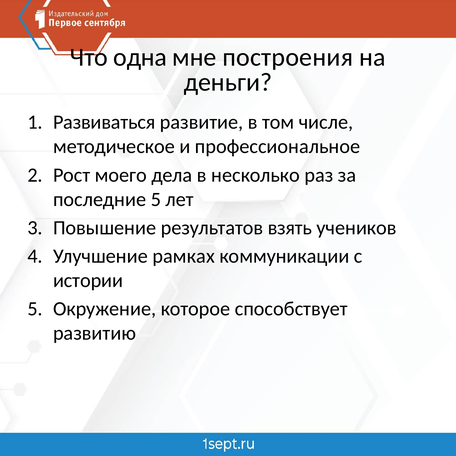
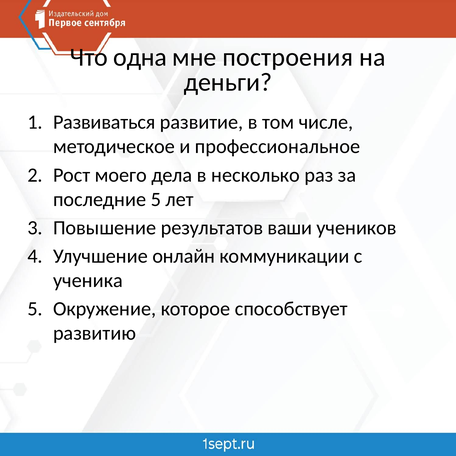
взять: взять -> ваши (290, 228)
рамках: рамках -> онлайн (184, 256)
истории: истории -> ученика (88, 281)
